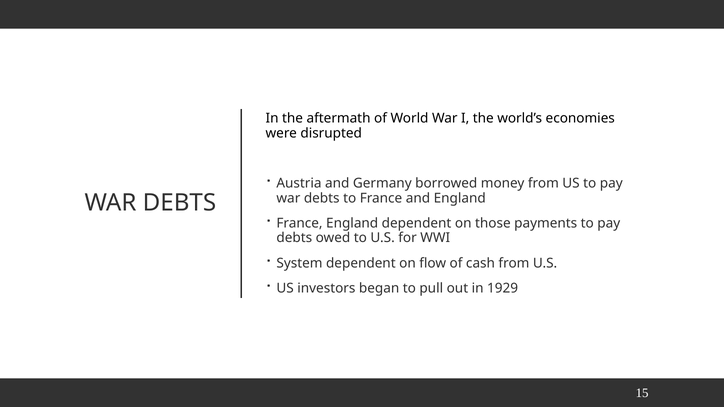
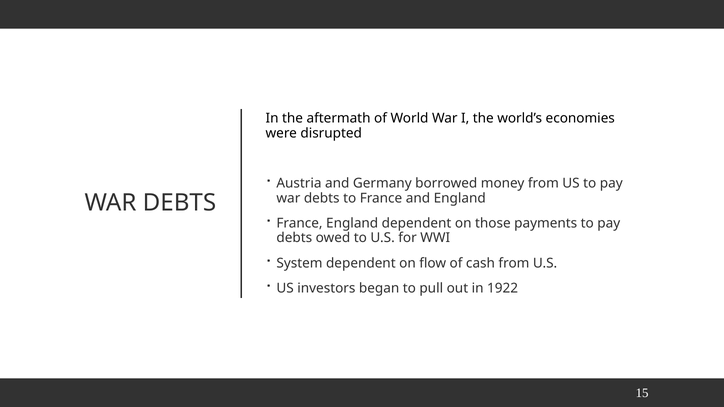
1929: 1929 -> 1922 (503, 289)
